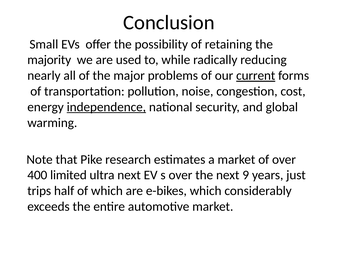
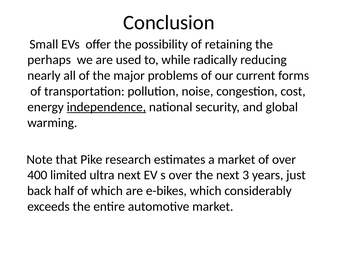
majority: majority -> perhaps (49, 60)
current underline: present -> none (256, 76)
9: 9 -> 3 (246, 175)
trips: trips -> back (39, 191)
